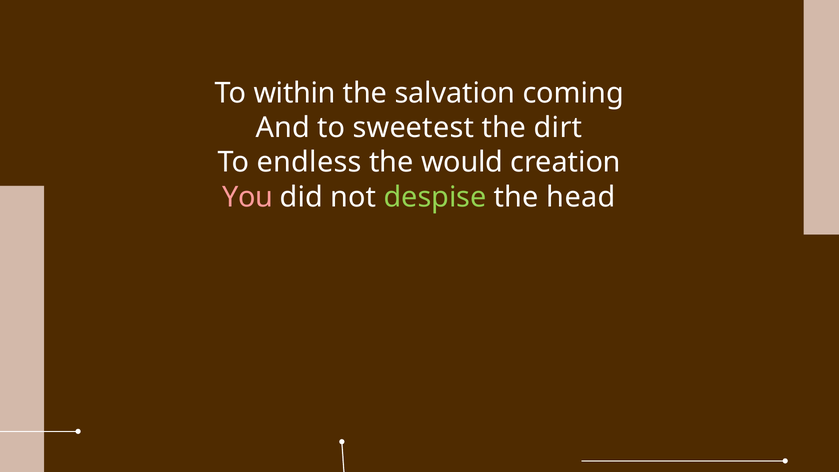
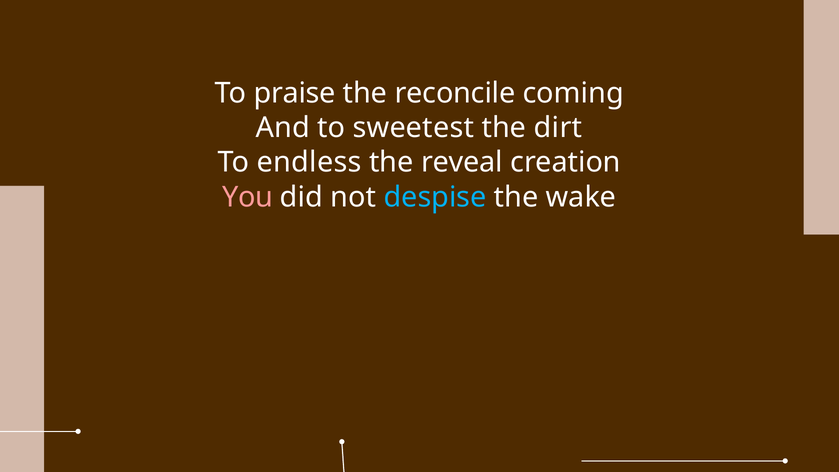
within: within -> praise (295, 93)
salvation: salvation -> reconcile (455, 93)
would: would -> reveal (462, 162)
despise colour: light green -> light blue (435, 197)
head: head -> wake (581, 197)
